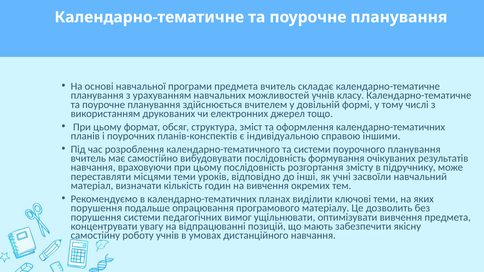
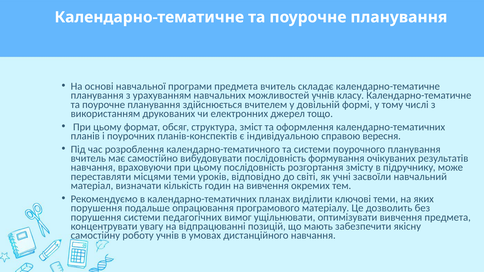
іншими: іншими -> вересня (382, 136)
інші: інші -> світі (307, 177)
